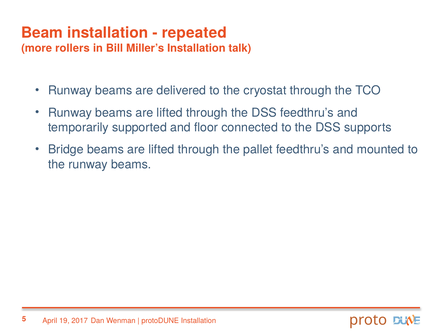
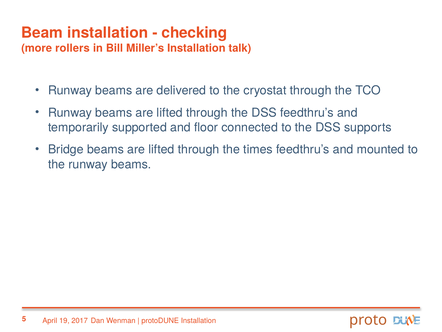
repeated: repeated -> checking (194, 33)
pallet: pallet -> times (258, 149)
